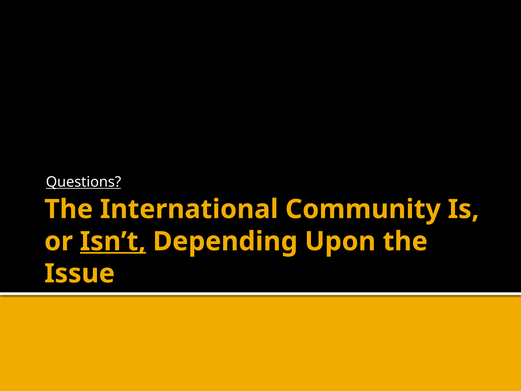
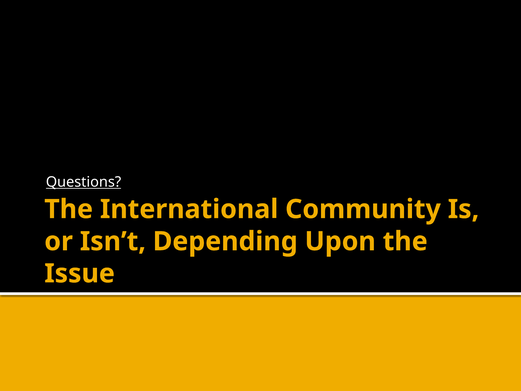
Isn’t underline: present -> none (113, 241)
